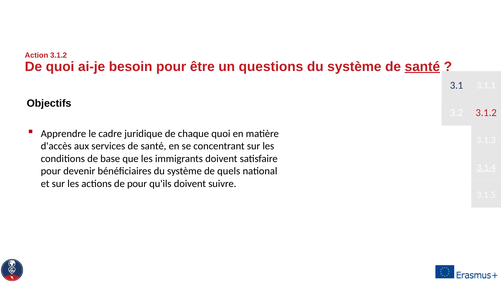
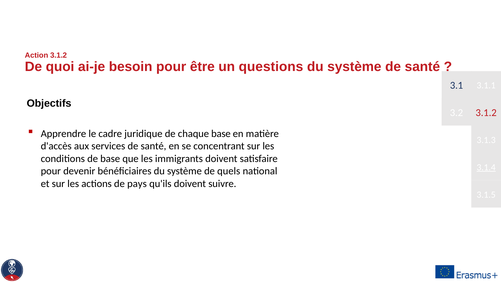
santé underline: present -> none (422, 67)
chaque quoi: quoi -> base (221, 133)
de pour: pour -> pays (137, 184)
